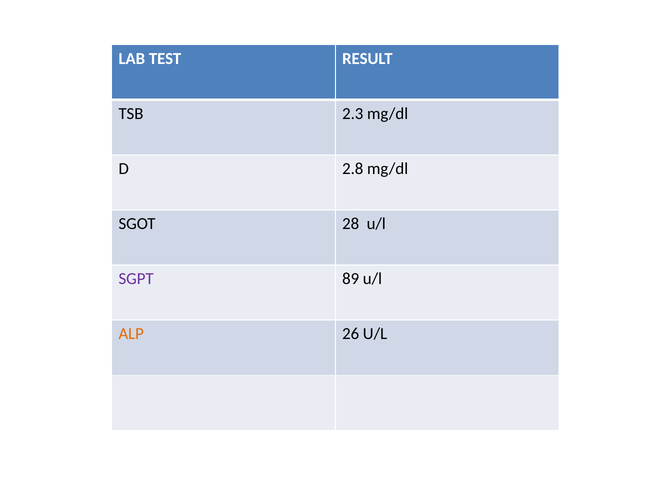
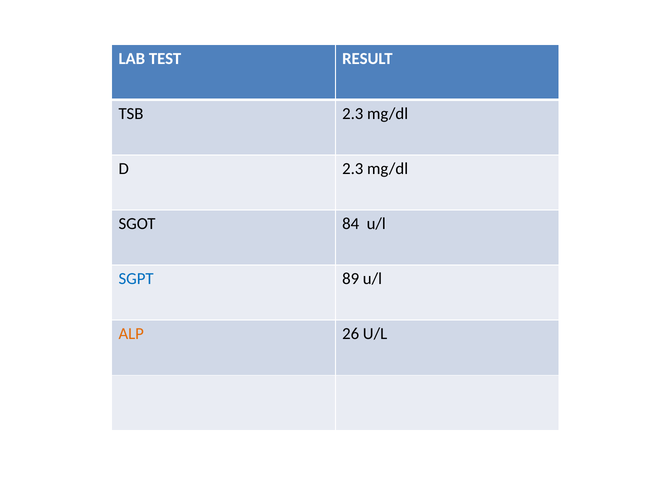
D 2.8: 2.8 -> 2.3 (353, 169)
28: 28 -> 84 (351, 224)
SGPT colour: purple -> blue (136, 279)
